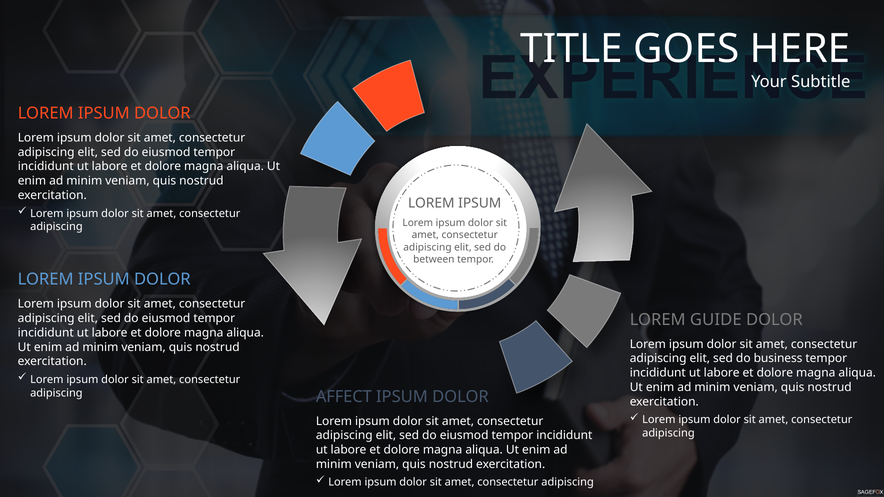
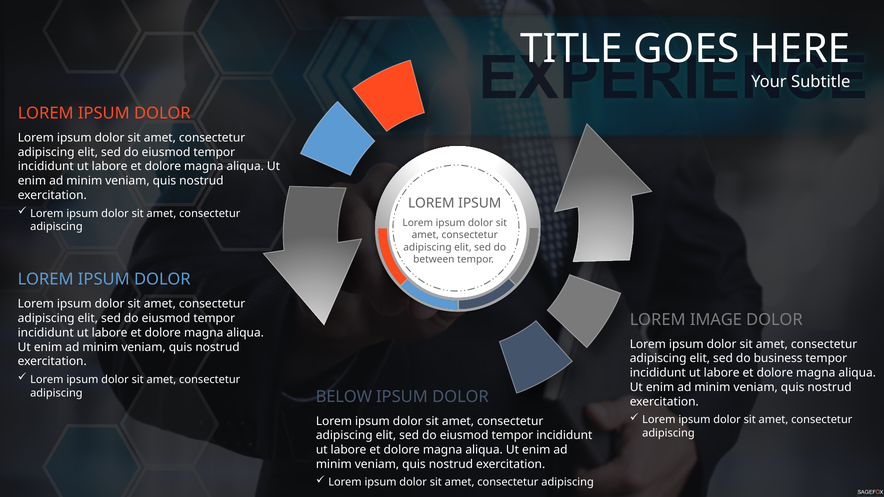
GUIDE: GUIDE -> IMAGE (716, 320)
AFFECT: AFFECT -> BELOW (344, 397)
